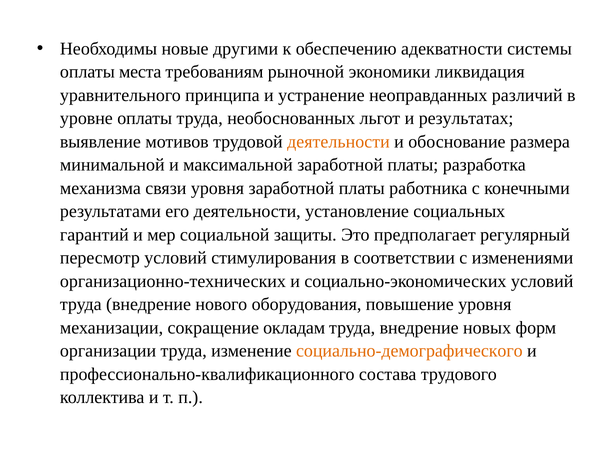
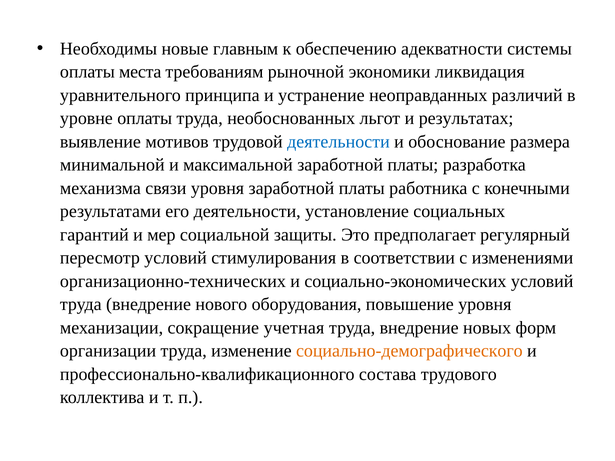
другими: другими -> главным (246, 49)
деятельности colour: orange -> blue (338, 142)
окладам: окладам -> учетная (294, 328)
